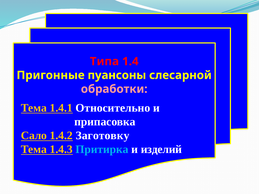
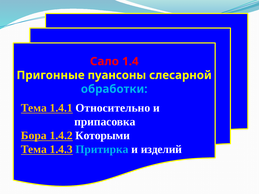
Типа: Типа -> Сало (104, 61)
обработки colour: pink -> light blue (114, 89)
Сало: Сало -> Бора (34, 136)
Заготовку: Заготовку -> Которыми (103, 136)
